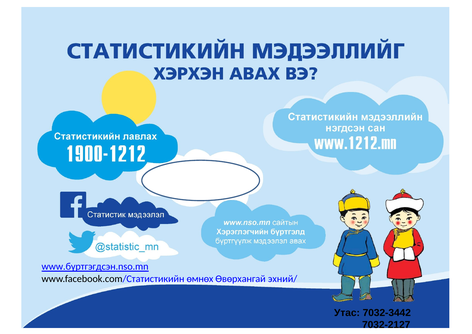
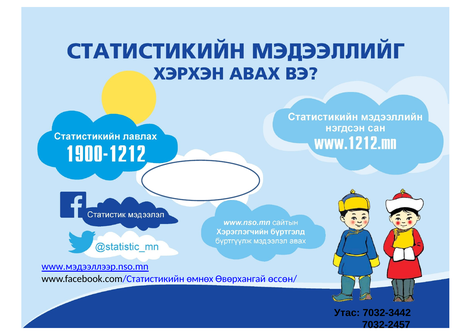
www.бүртгэгдсэн.nso.mn: www.бүртгэгдсэн.nso.mn -> www.мэдээллээр.nso.mn (95, 266)
эхний/: эхний/ -> өссөн/ (283, 279)
7032-2127: 7032-2127 -> 7032-2457 (386, 325)
